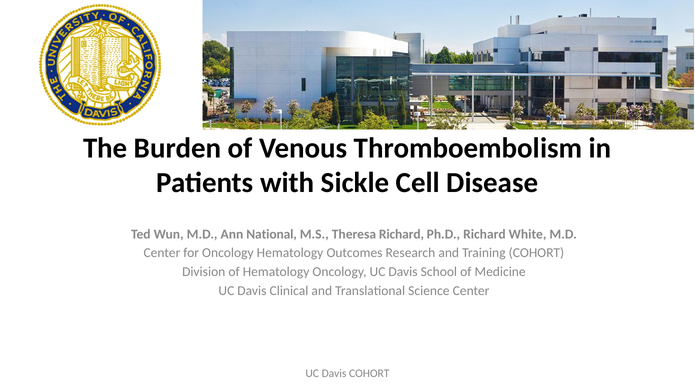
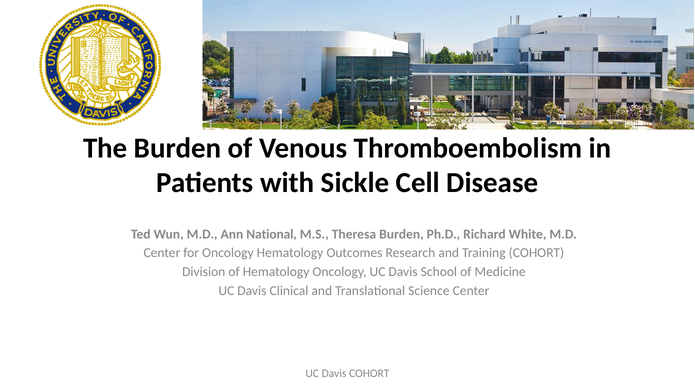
Theresa Richard: Richard -> Burden (401, 234)
